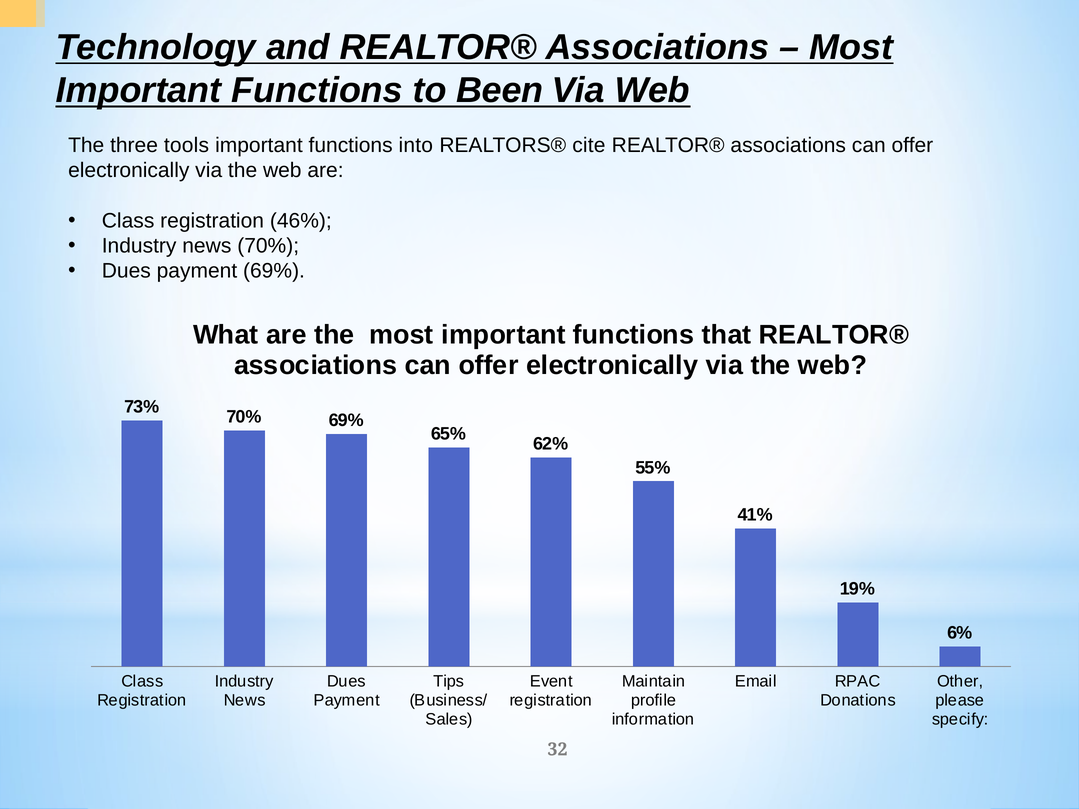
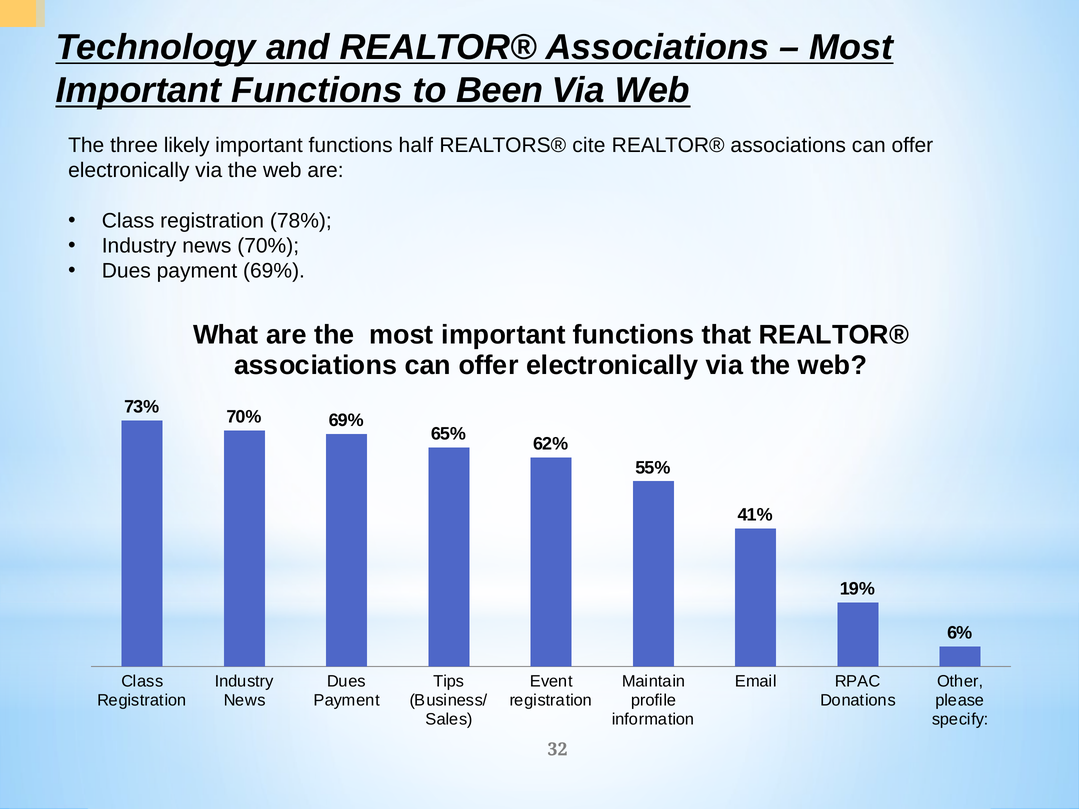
tools: tools -> likely (187, 145)
into: into -> half (416, 145)
46%: 46% -> 78% (301, 221)
